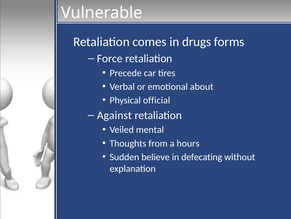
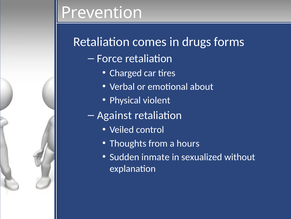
Vulnerable: Vulnerable -> Prevention (102, 13)
Precede: Precede -> Charged (126, 73)
official: official -> violent (157, 100)
mental: mental -> control (150, 129)
believe: believe -> inmate (155, 156)
defecating: defecating -> sexualized (202, 156)
